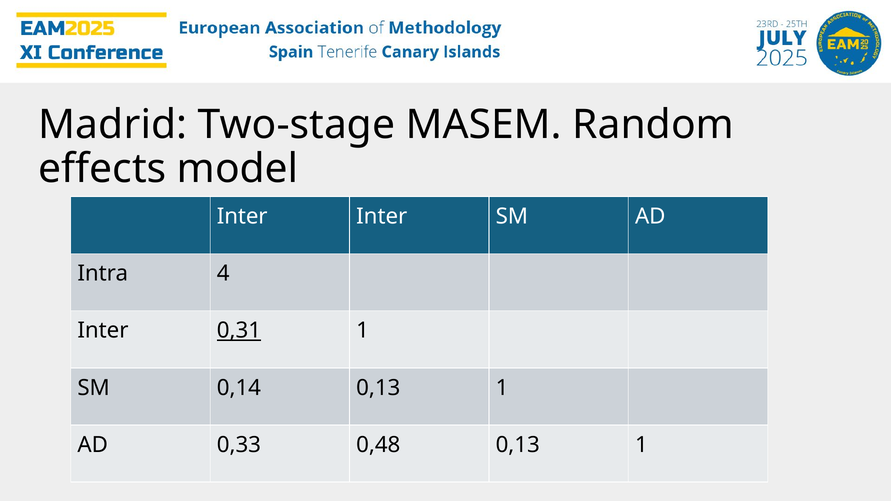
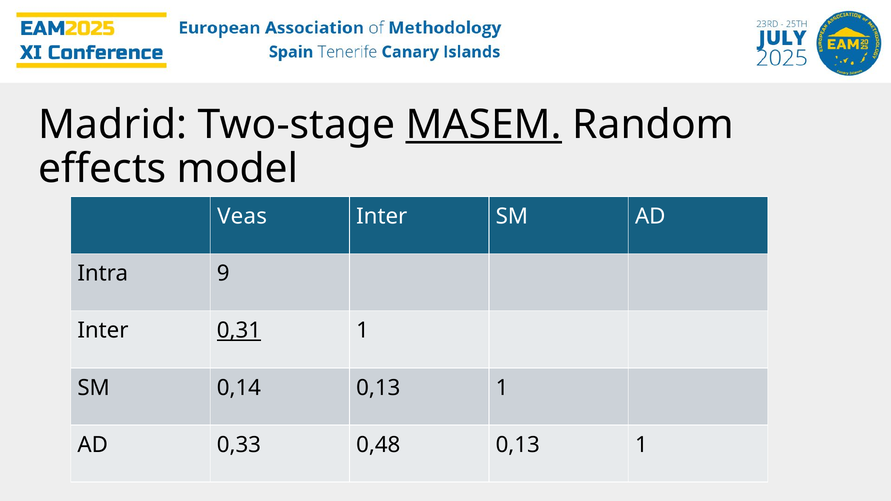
MASEM underline: none -> present (484, 125)
Inter: Inter -> Veas (242, 217)
4: 4 -> 9 (223, 274)
